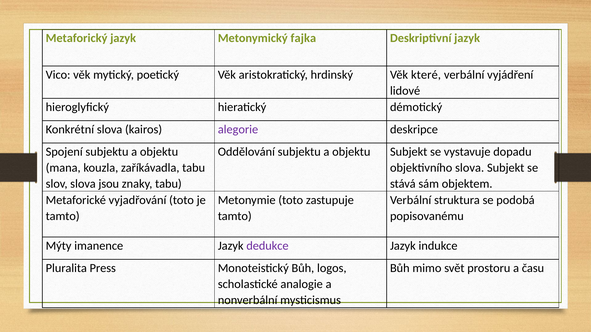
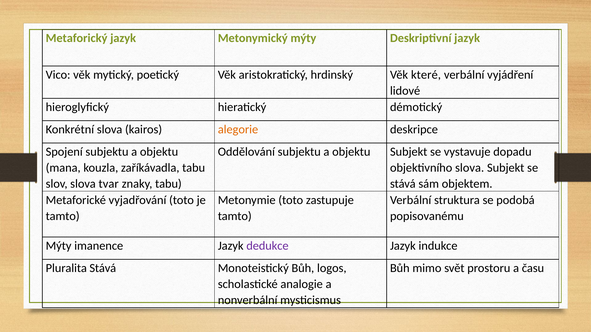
Metonymický fajka: fajka -> mýty (303, 38)
alegorie colour: purple -> orange (238, 129)
jsou: jsou -> tvar (109, 184)
Pluralita Press: Press -> Stává (103, 268)
